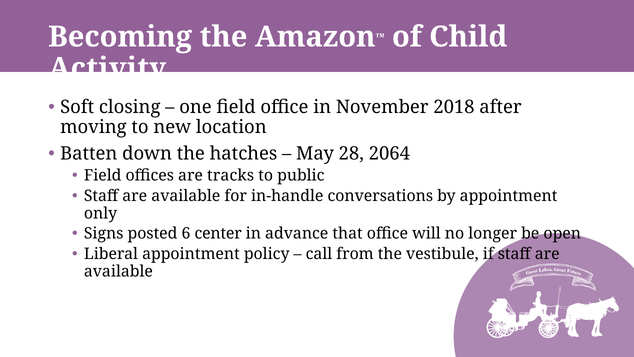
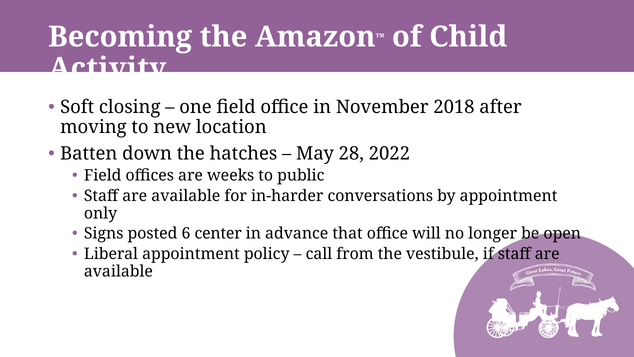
2064: 2064 -> 2022 (389, 154)
tracks: tracks -> weeks (231, 176)
in-handle: in-handle -> in-harder (287, 196)
